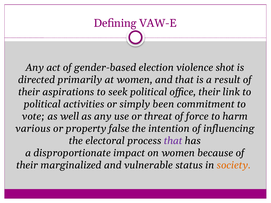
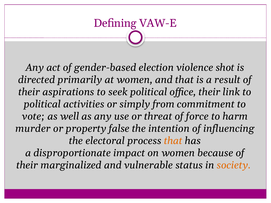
been: been -> from (164, 104)
various: various -> murder (33, 129)
that colour: purple -> orange (173, 141)
